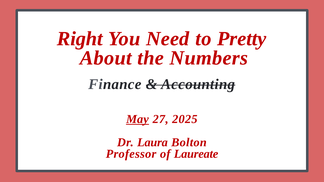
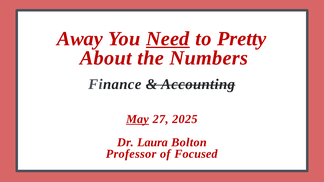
Right: Right -> Away (80, 39)
Need underline: none -> present (168, 39)
Laureate: Laureate -> Focused (196, 154)
